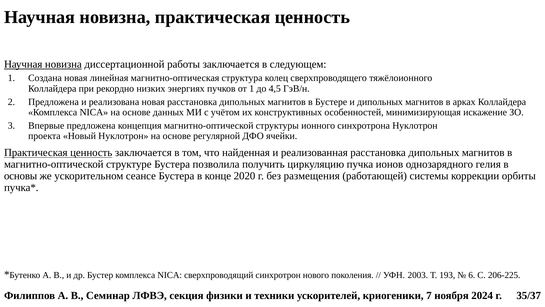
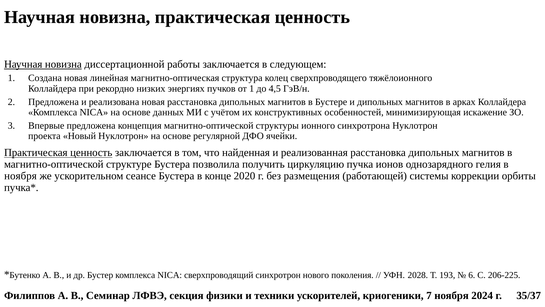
основы: основы -> ноября (20, 176)
2003: 2003 -> 2028 (418, 275)
